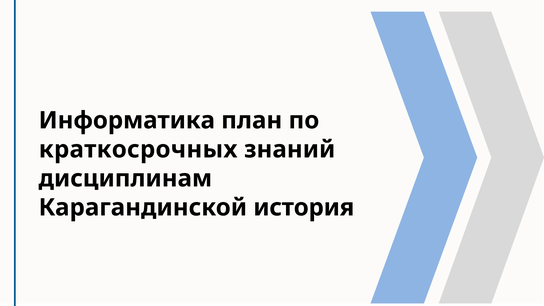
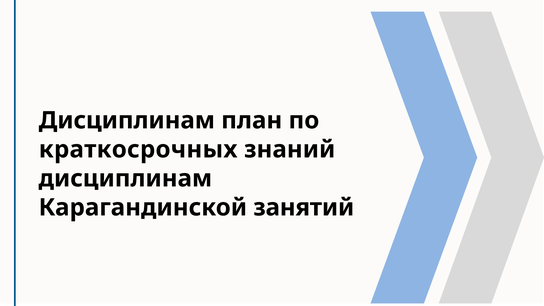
Информатика: Информатика -> Дисциплинам (127, 120)
история: история -> занятий (304, 208)
